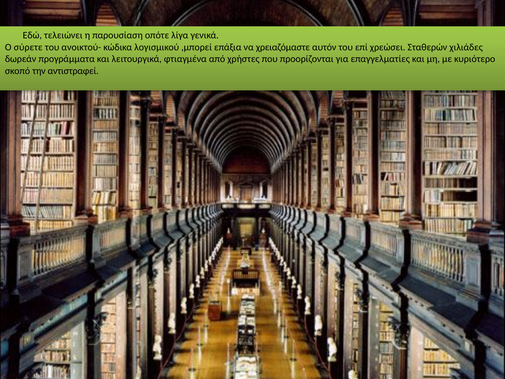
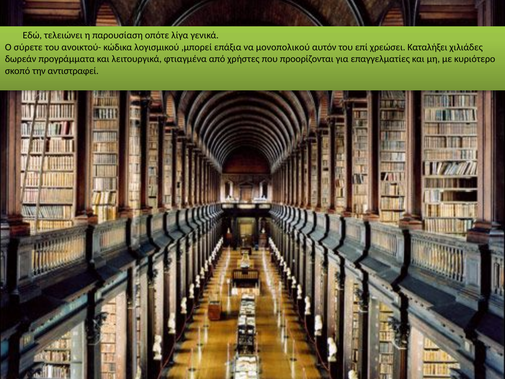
χρειαζόμαστε: χρειαζόμαστε -> μονοπολικού (283, 47)
Σταθερών: Σταθερών -> Καταλήξει (427, 47)
